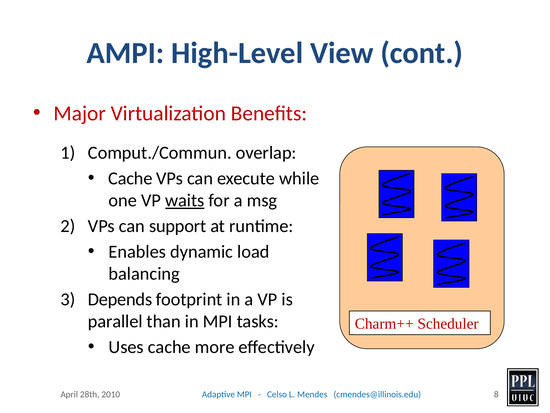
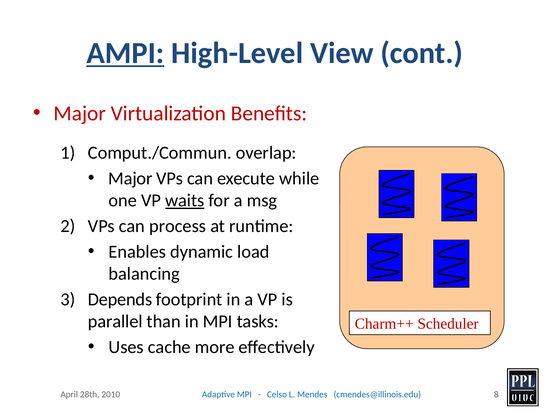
AMPI underline: none -> present (125, 53)
Cache: Cache -> Major (130, 178)
support: support -> process (178, 226)
